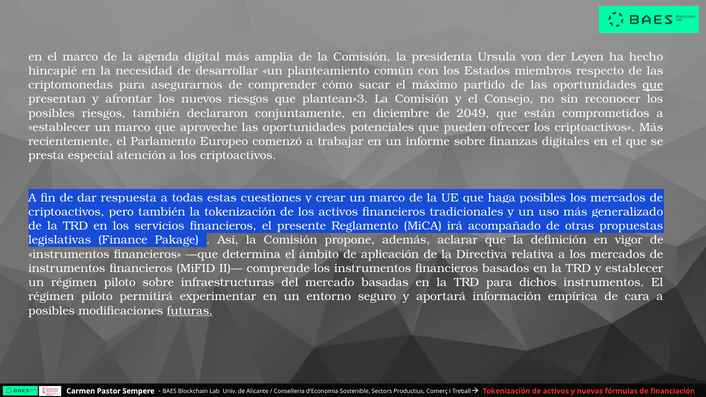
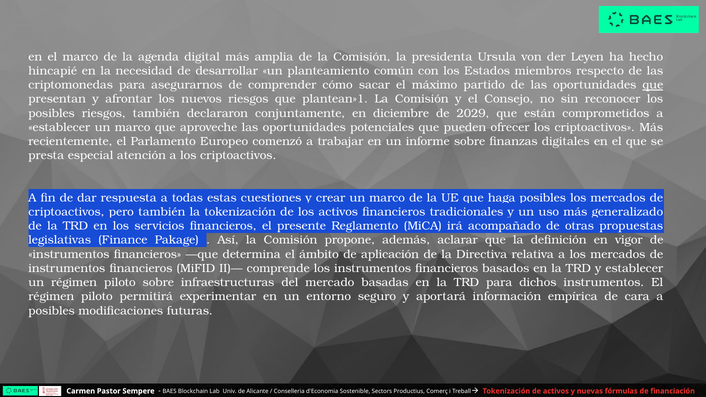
plantean»3: plantean»3 -> plantean»1 (335, 99)
2049: 2049 -> 2029 (473, 113)
futuras underline: present -> none (190, 311)
